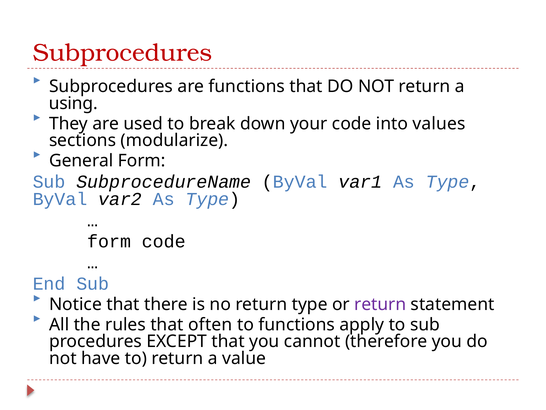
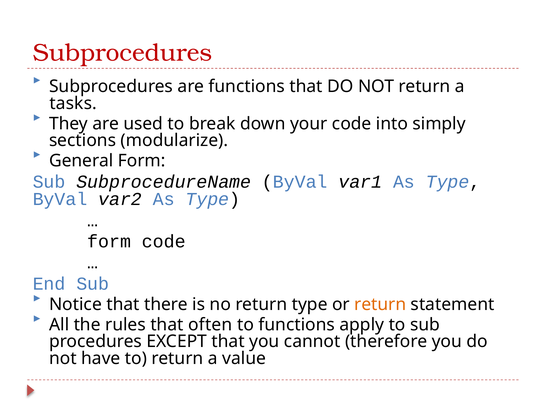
using: using -> tasks (73, 103)
values: values -> simply (439, 124)
return colour: purple -> orange (380, 304)
